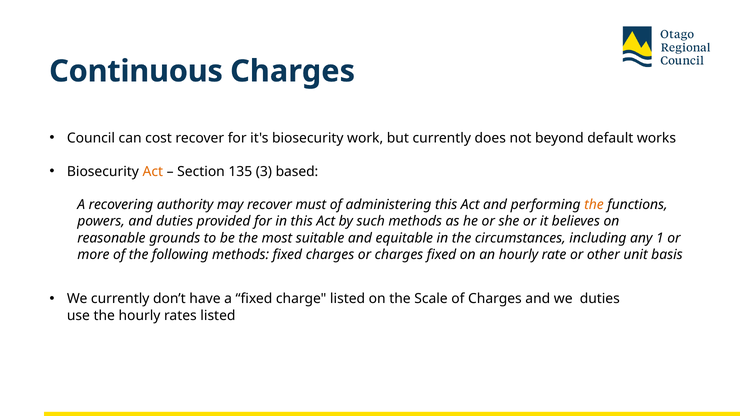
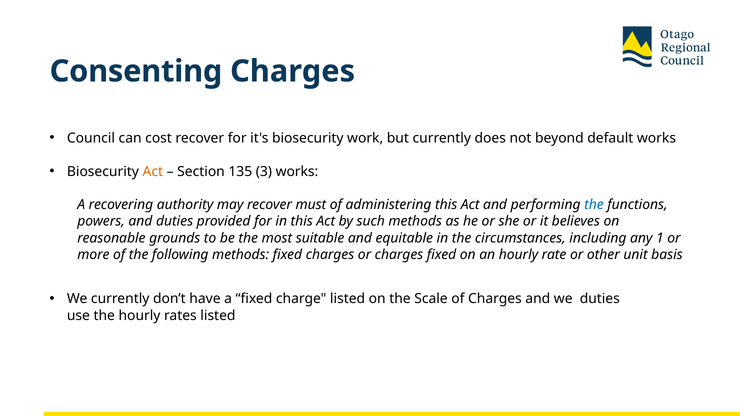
Continuous: Continuous -> Consenting (136, 71)
3 based: based -> works (297, 172)
the colour: orange -> blue (594, 205)
